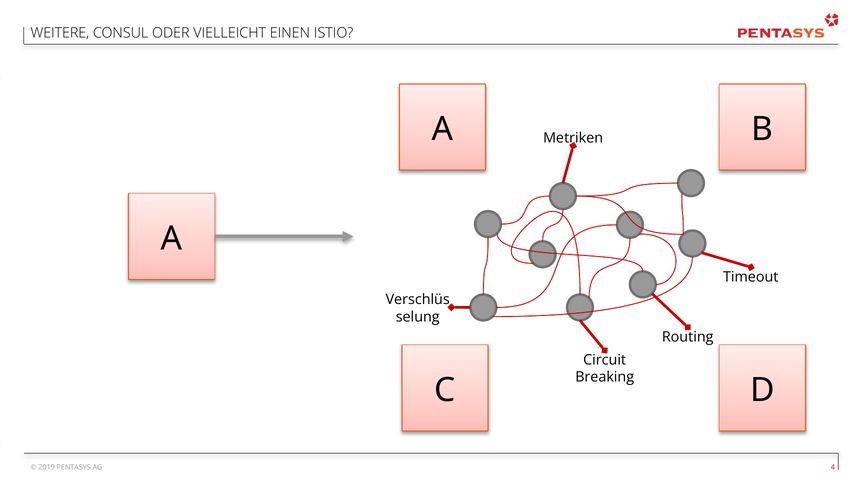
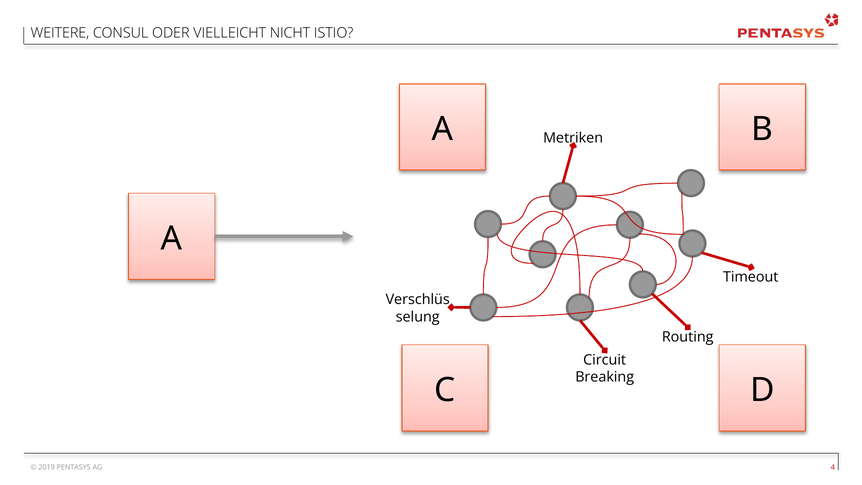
EINEN: EINEN -> NICHT (290, 33)
